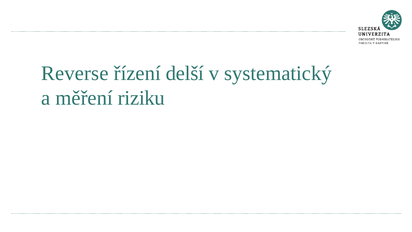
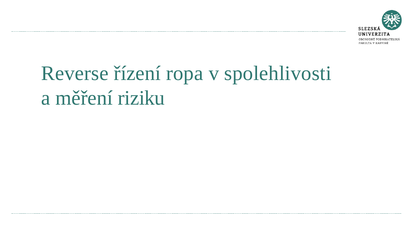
delší: delší -> ropa (185, 73)
systematický: systematický -> spolehlivosti (278, 73)
